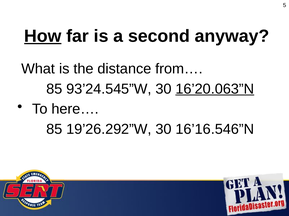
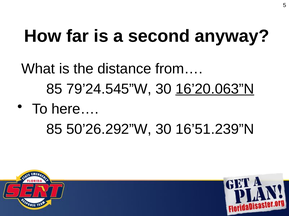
How underline: present -> none (43, 36)
93’24.545”W: 93’24.545”W -> 79’24.545”W (109, 89)
19’26.292”W: 19’26.292”W -> 50’26.292”W (109, 130)
16’16.546”N: 16’16.546”N -> 16’51.239”N (215, 130)
